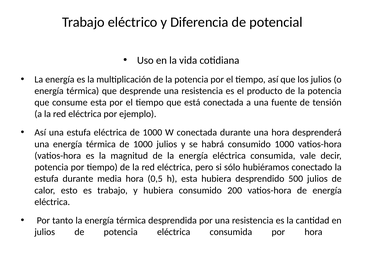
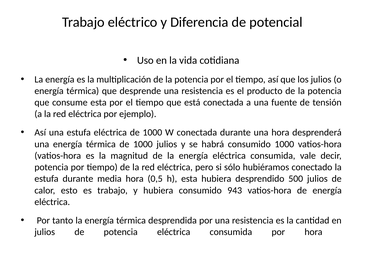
200: 200 -> 943 (235, 190)
